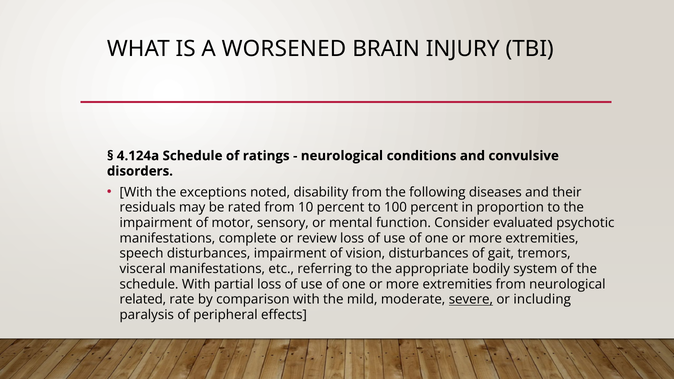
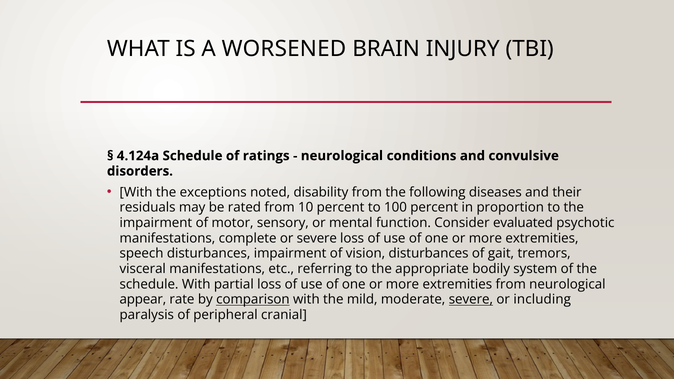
or review: review -> severe (317, 238)
related: related -> appear (143, 300)
comparison underline: none -> present (253, 300)
effects: effects -> cranial (284, 315)
